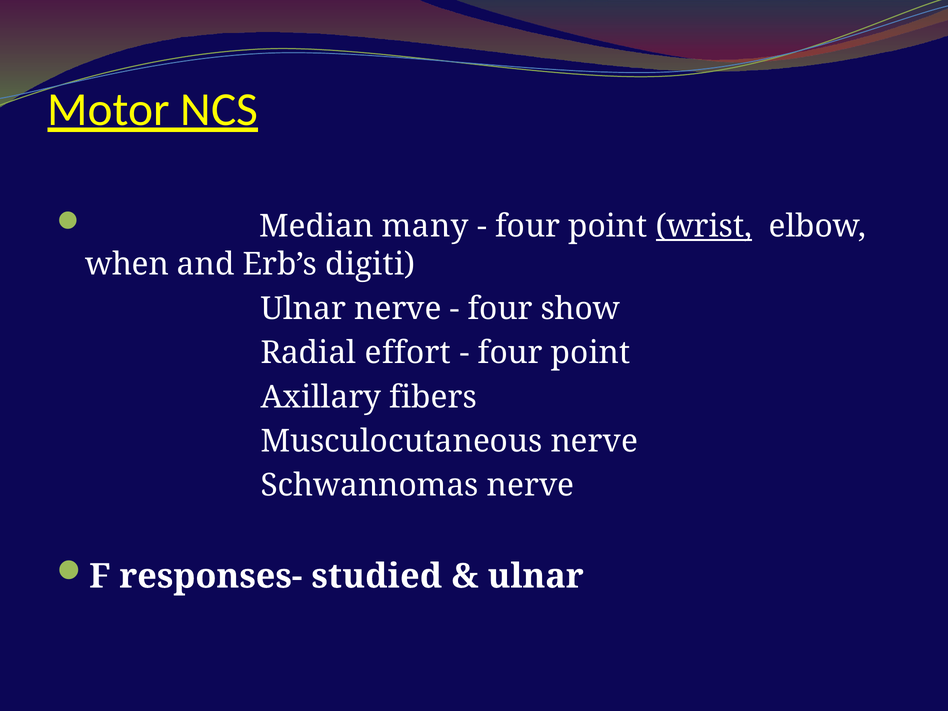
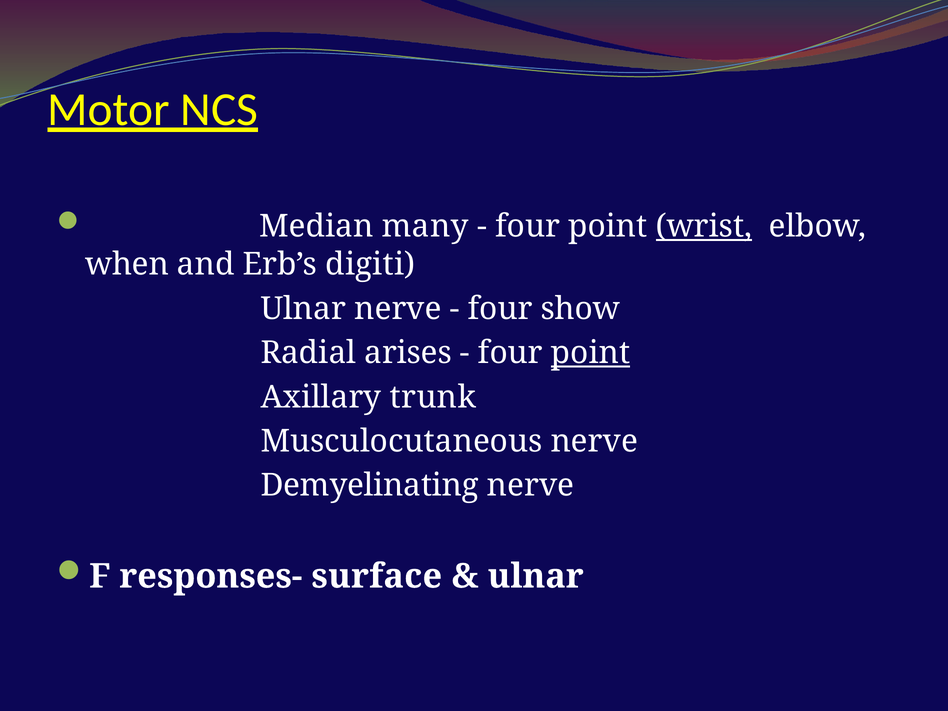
effort: effort -> arises (408, 353)
point underline: none -> present (591, 353)
fibers: fibers -> trunk (433, 397)
Schwannomas: Schwannomas -> Demyelinating (370, 486)
studied: studied -> surface (377, 576)
